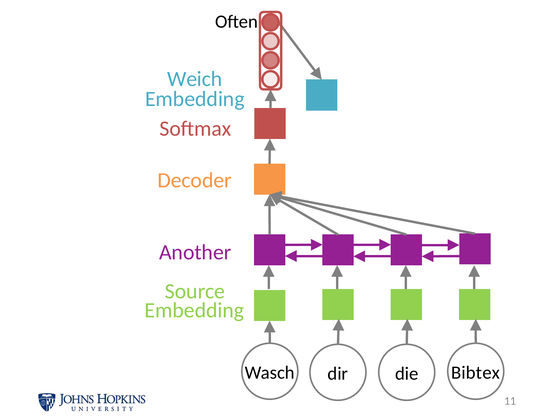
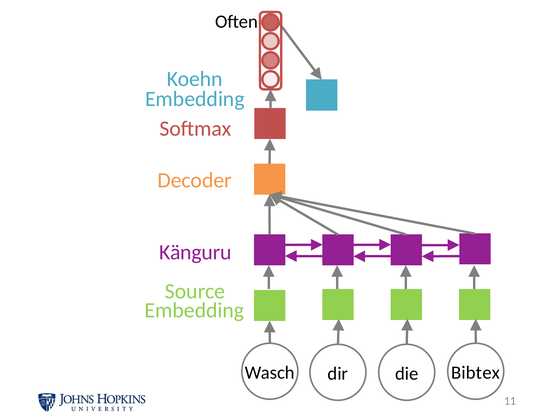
Weich: Weich -> Koehn (195, 79)
Another: Another -> Känguru (195, 252)
